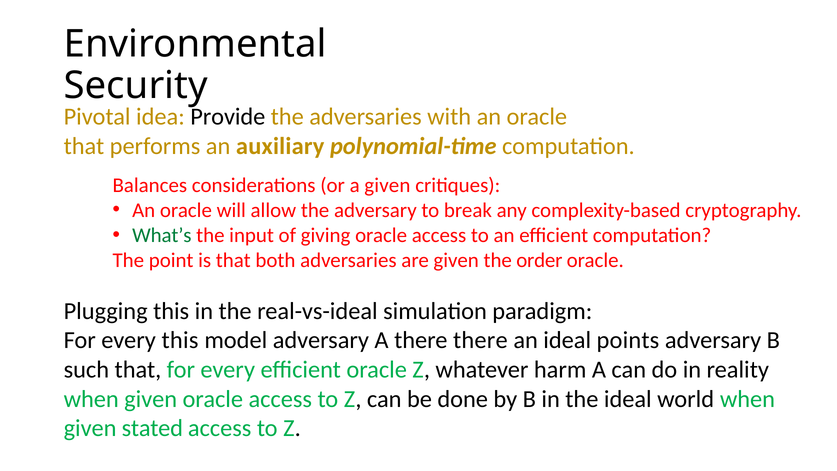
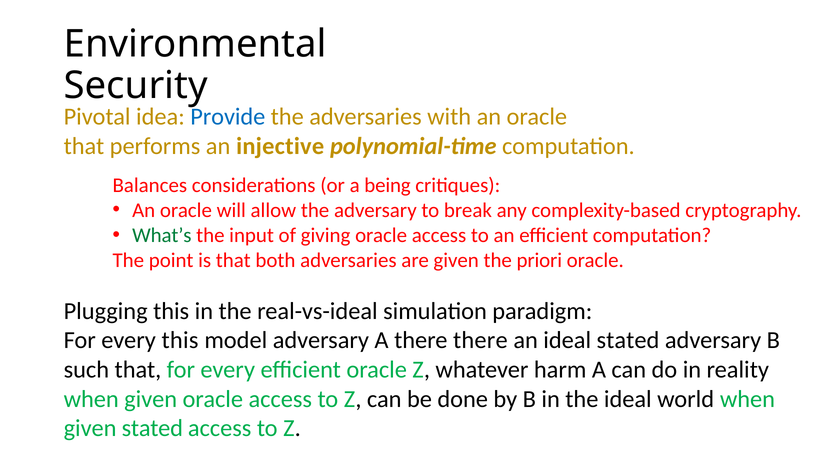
Provide colour: black -> blue (228, 117)
auxiliary: auxiliary -> injective (280, 146)
a given: given -> being (388, 185)
order: order -> priori (539, 260)
ideal points: points -> stated (628, 340)
